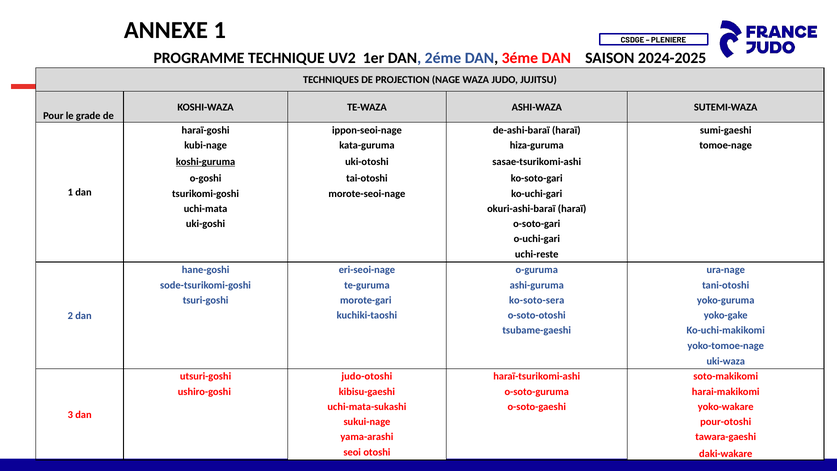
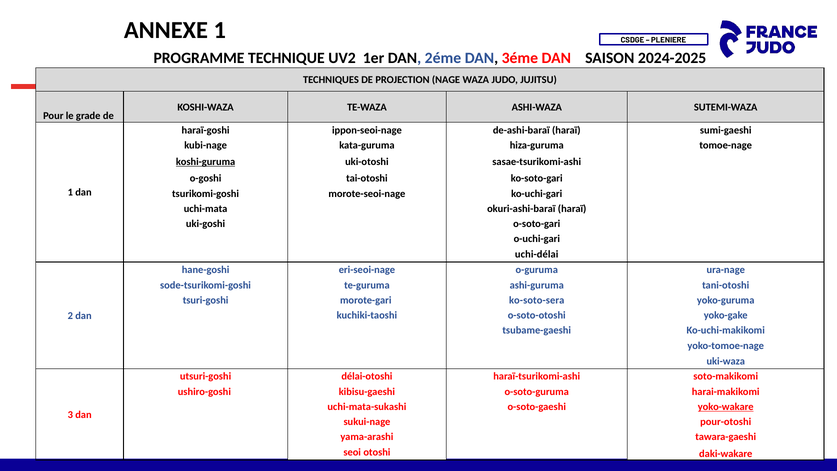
uchi-reste: uchi-reste -> uchi-délai (537, 254)
judo-otoshi: judo-otoshi -> délai-otoshi (367, 376)
yoko-wakare underline: none -> present (726, 407)
